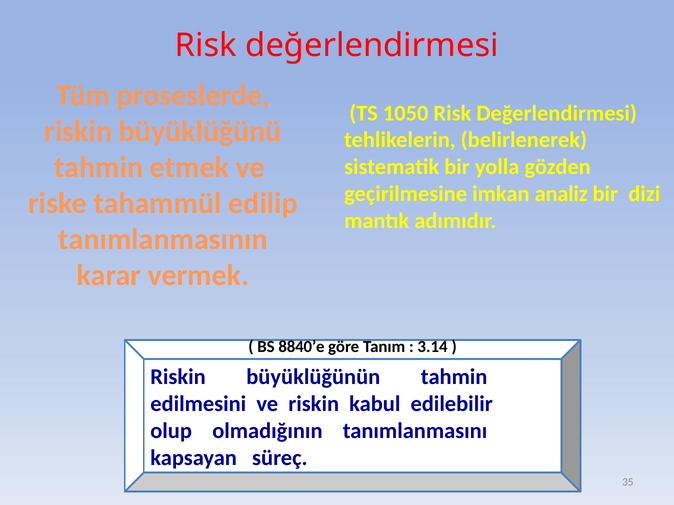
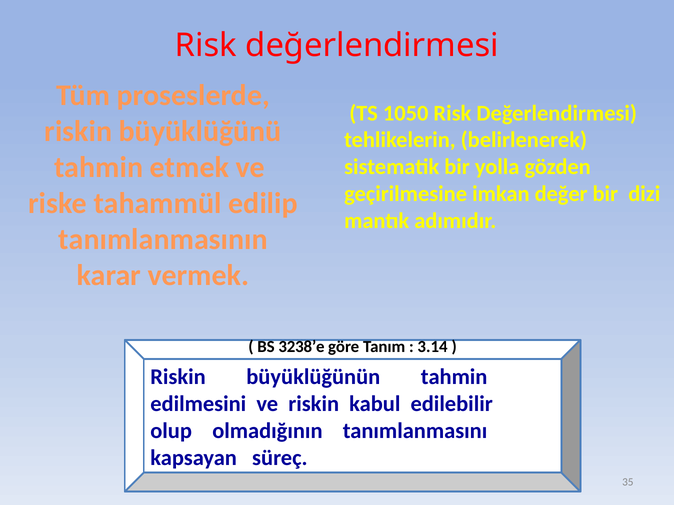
analiz: analiz -> değer (561, 194)
8840’e: 8840’e -> 3238’e (301, 347)
